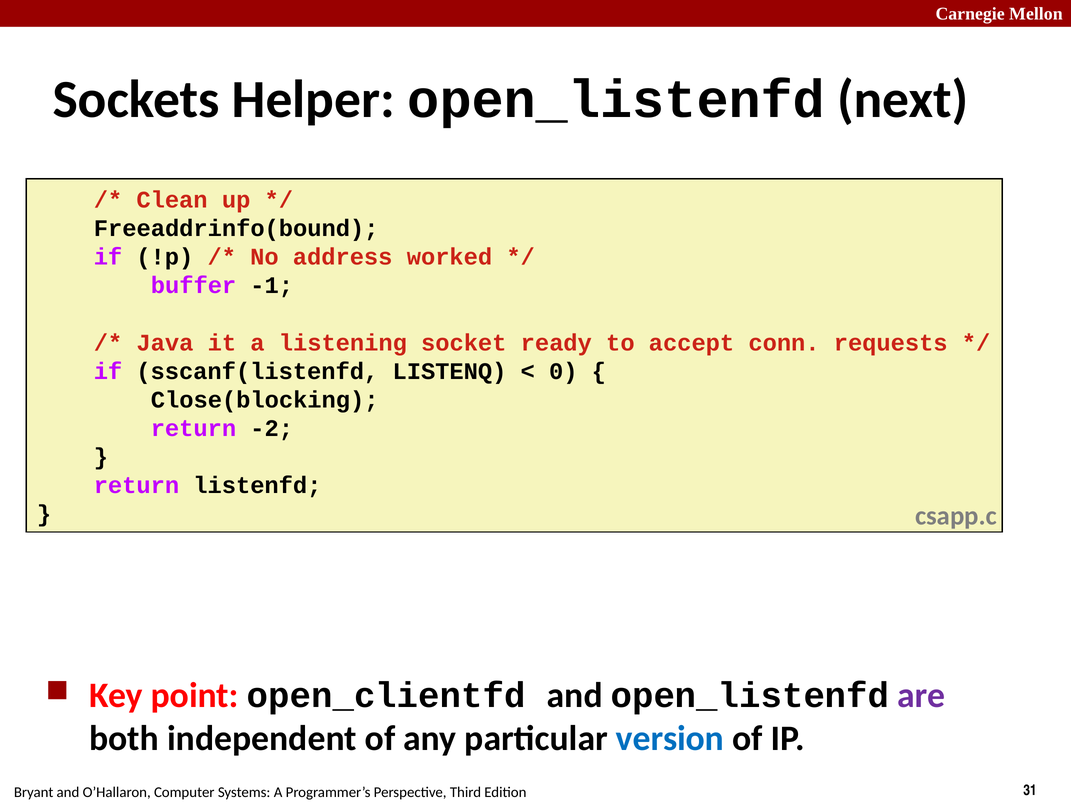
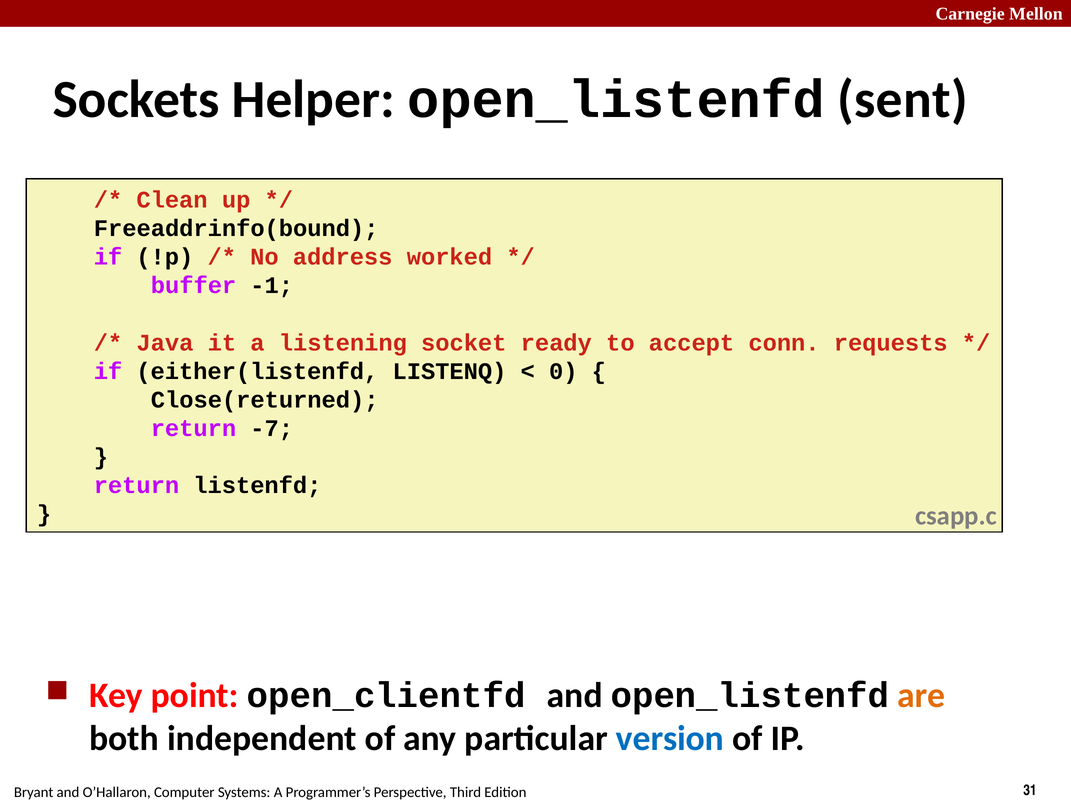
next: next -> sent (902, 99)
sscanf(listenfd: sscanf(listenfd -> either(listenfd (257, 371)
Close(blocking: Close(blocking -> Close(returned (265, 399)
-2: -2 -> -7 (272, 428)
are colour: purple -> orange (921, 695)
